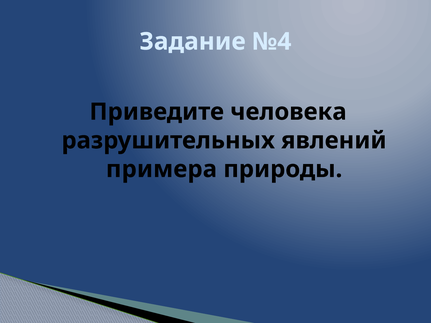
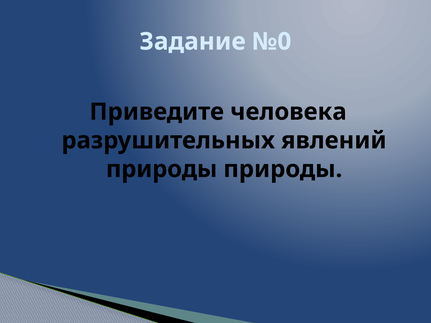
№4: №4 -> №0 (272, 42)
примера: примера -> природы (162, 169)
